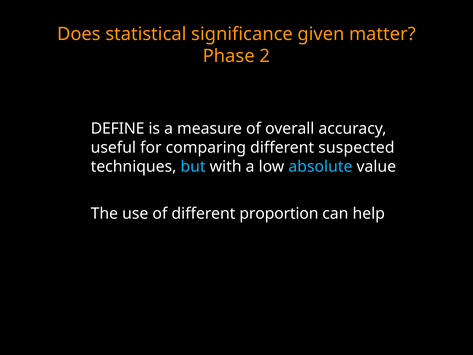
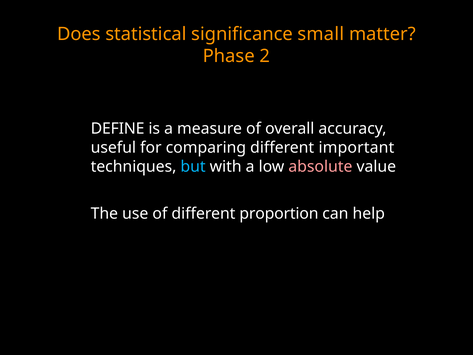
given: given -> small (321, 34)
suspected: suspected -> important (356, 148)
absolute colour: light blue -> pink (320, 167)
